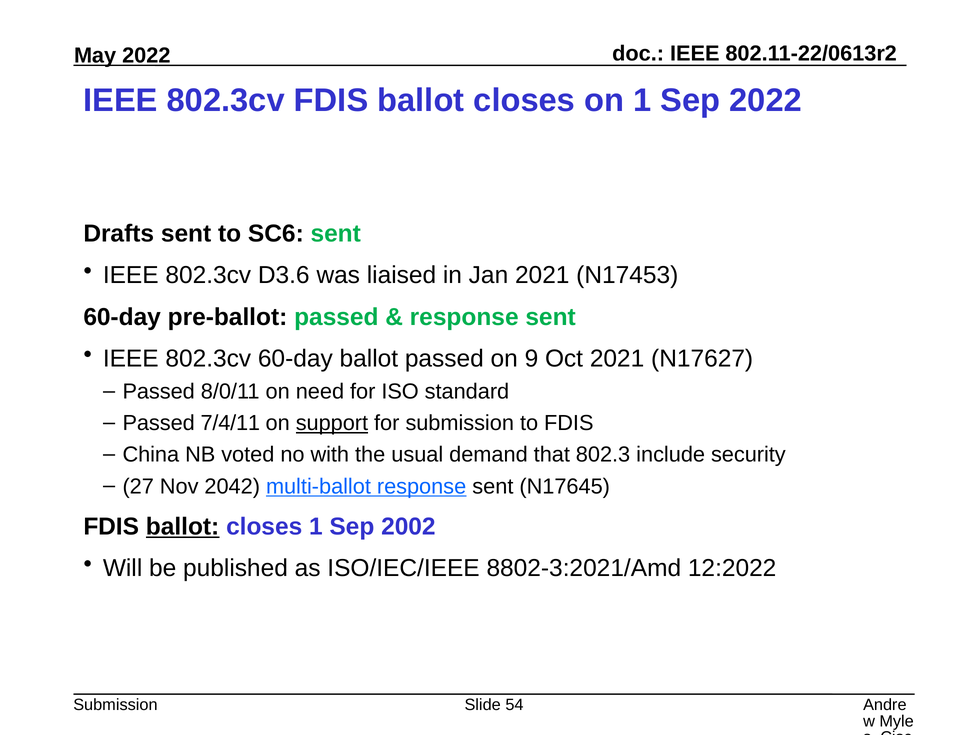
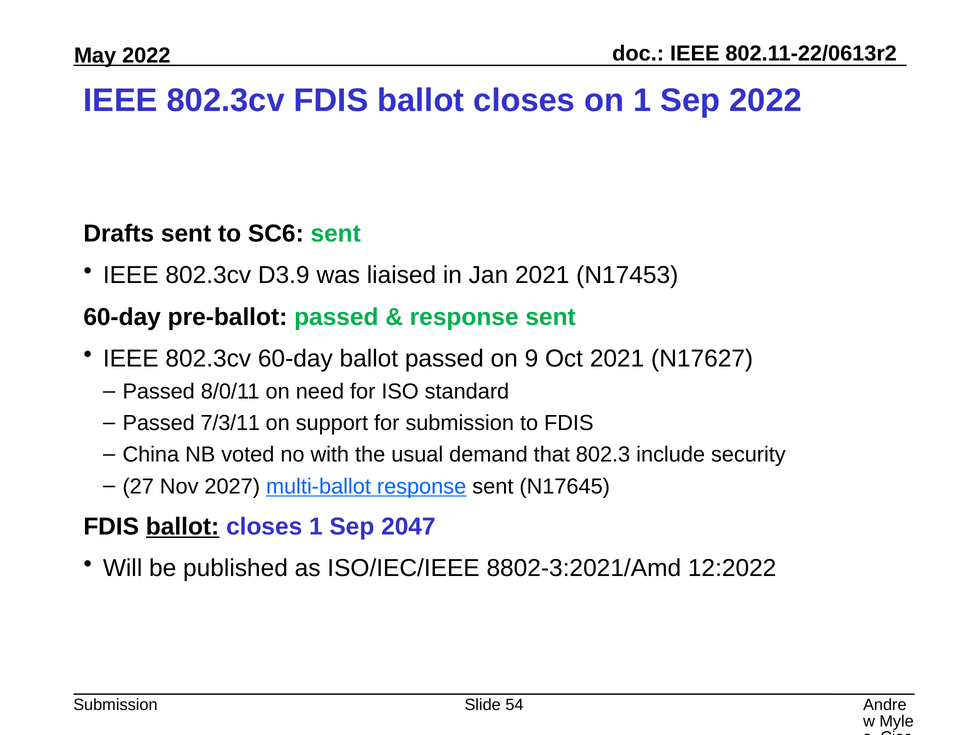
D3.6: D3.6 -> D3.9 (284, 275)
7/4/11: 7/4/11 -> 7/3/11 (230, 423)
support underline: present -> none (332, 423)
2042: 2042 -> 2027 (232, 486)
2002: 2002 -> 2047 (408, 527)
